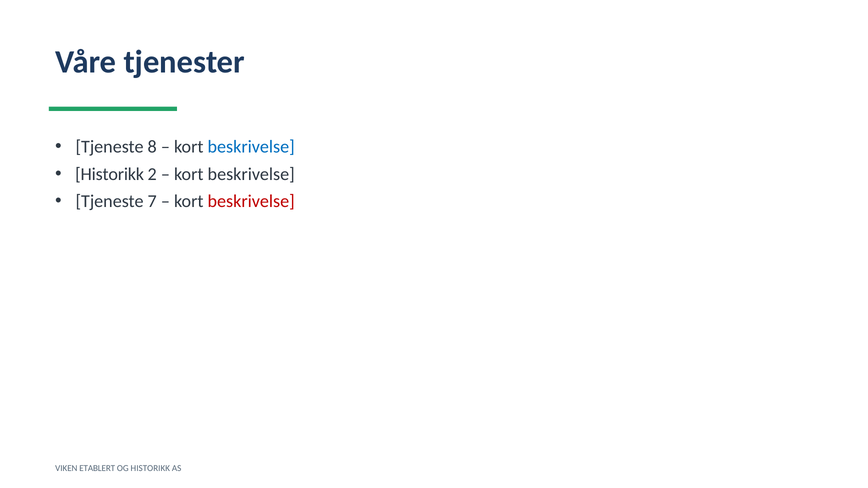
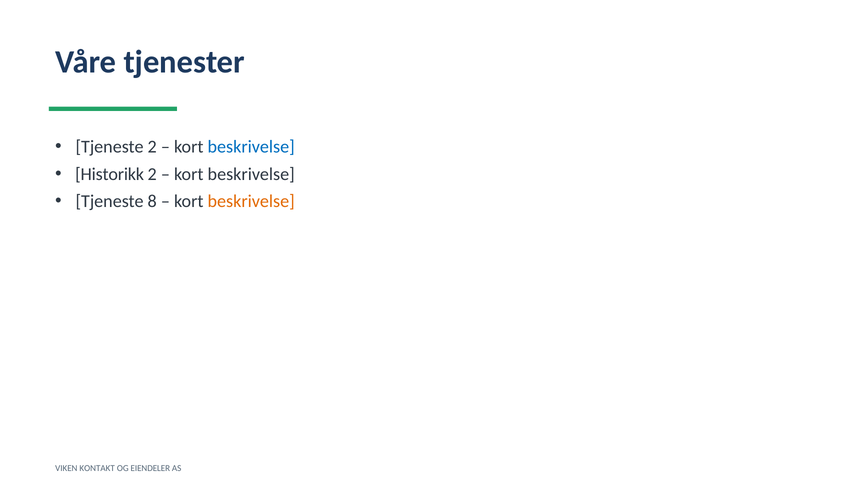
Tjeneste 8: 8 -> 2 (152, 147)
7: 7 -> 8 (152, 201)
beskrivelse colour: red -> orange (251, 201)
ETABLERT: ETABLERT -> KONTAKT (97, 468)
OG HISTORIKK: HISTORIKK -> EIENDELER (150, 468)
